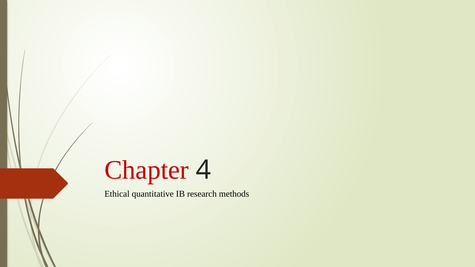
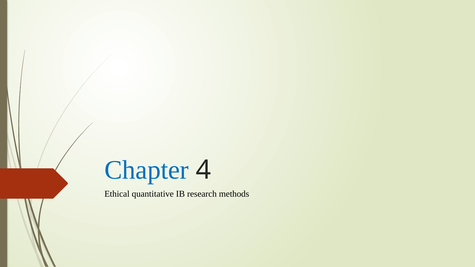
Chapter colour: red -> blue (147, 170)
